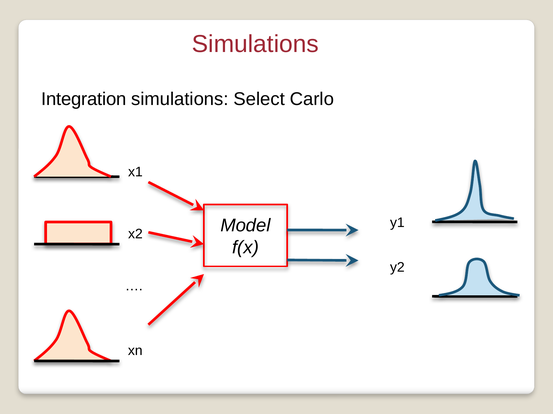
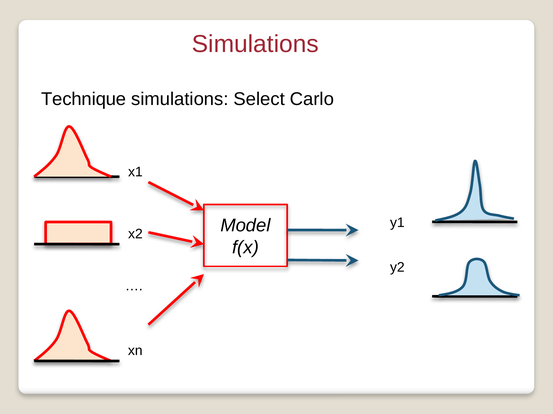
Integration: Integration -> Technique (84, 99)
